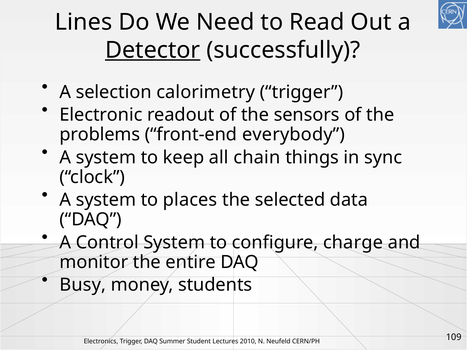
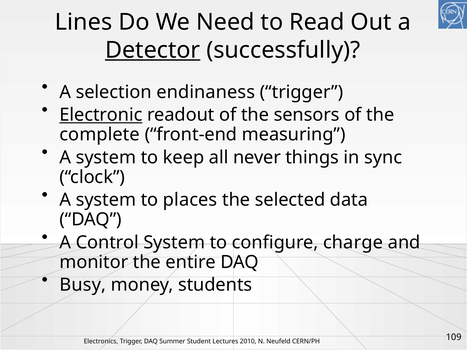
calorimetry: calorimetry -> endinaness (206, 92)
Electronic underline: none -> present (101, 115)
problems: problems -> complete (100, 135)
everybody: everybody -> measuring (294, 135)
chain: chain -> never (257, 158)
